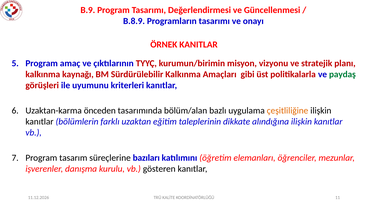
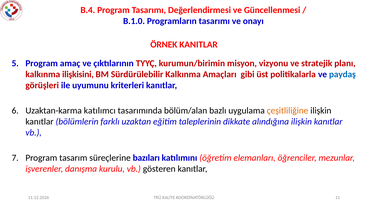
B.9: B.9 -> B.4 (88, 10)
B.8.9: B.8.9 -> B.1.0 (134, 21)
kaynağı: kaynağı -> ilişkisini (78, 74)
paydaş colour: green -> blue (342, 74)
önceden: önceden -> katılımcı (100, 111)
